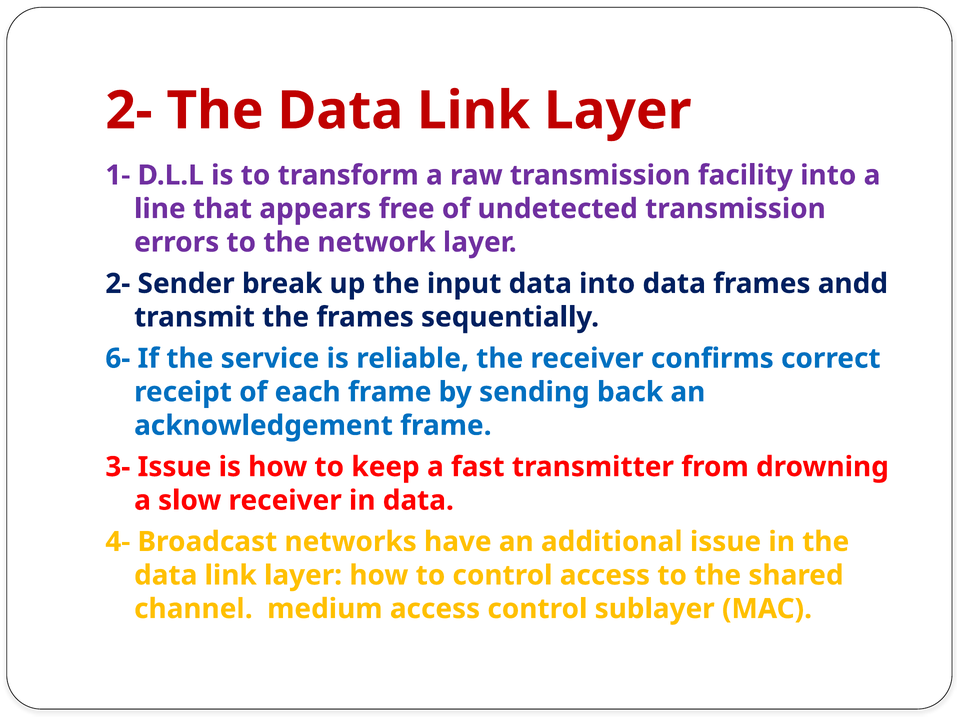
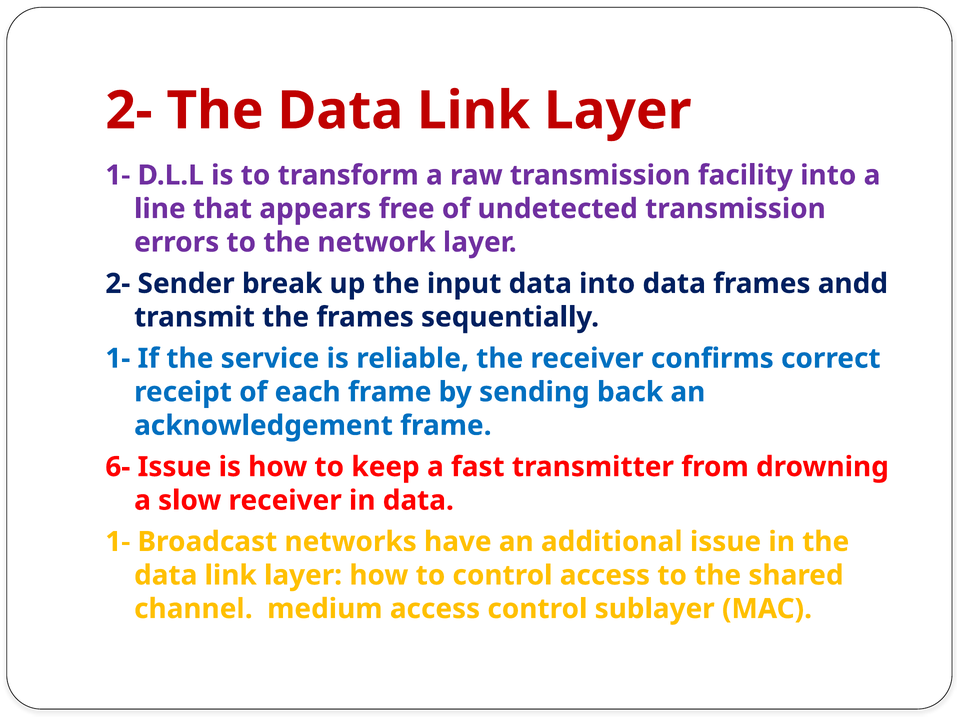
6-: 6- -> 1- (118, 359)
3-: 3- -> 6- (118, 467)
4-: 4- -> 1- (118, 542)
